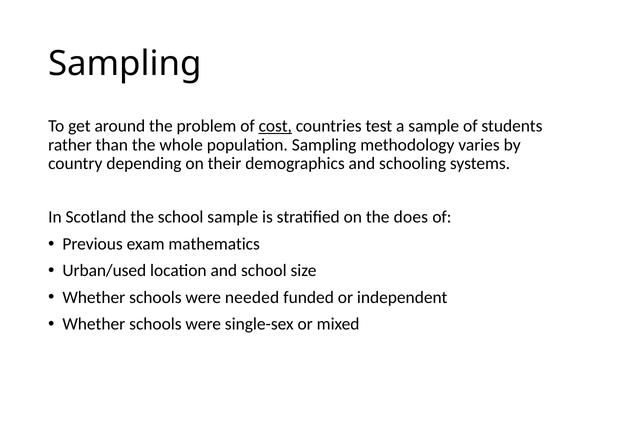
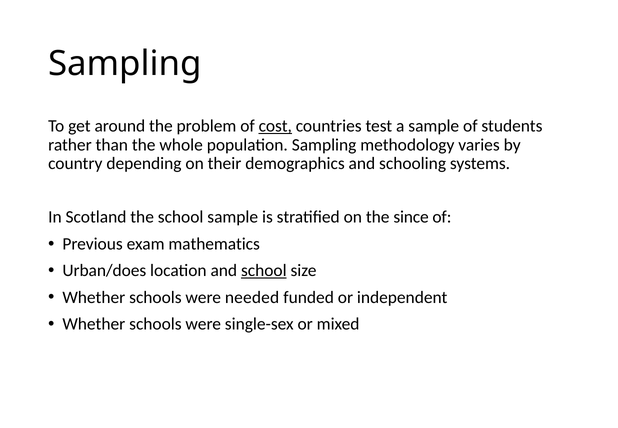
does: does -> since (411, 217)
Urban/used: Urban/used -> Urban/does (104, 271)
school underline: none -> present (264, 271)
